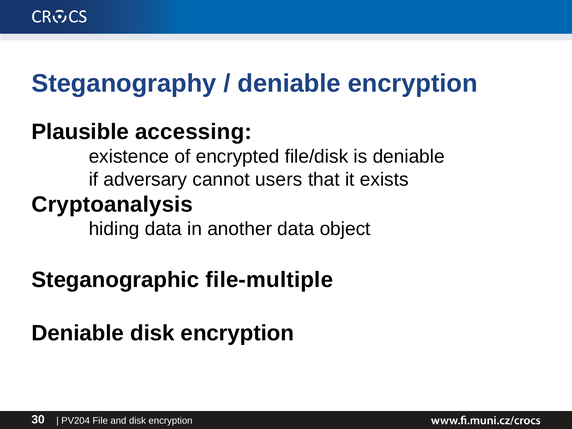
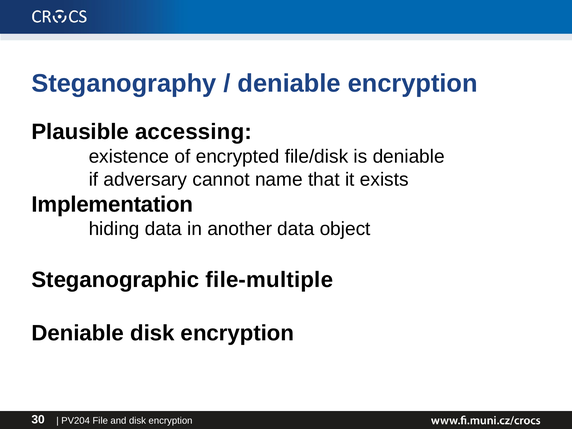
users: users -> name (279, 179)
Cryptoanalysis: Cryptoanalysis -> Implementation (112, 204)
